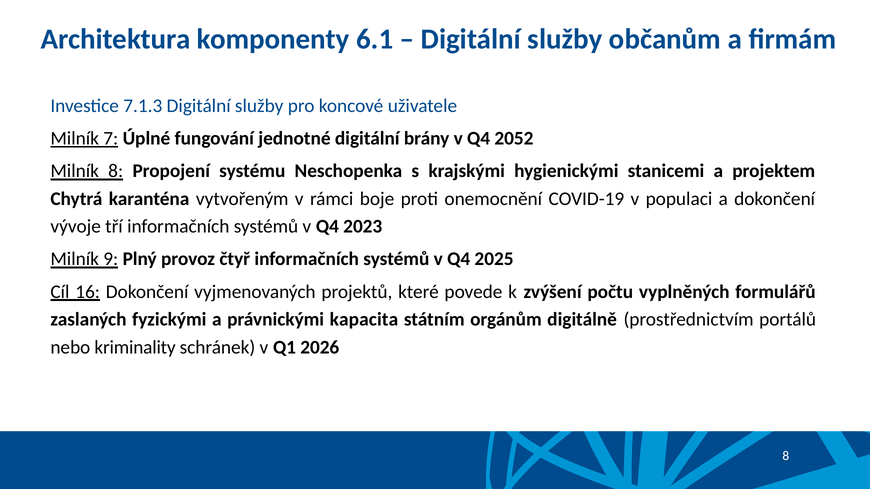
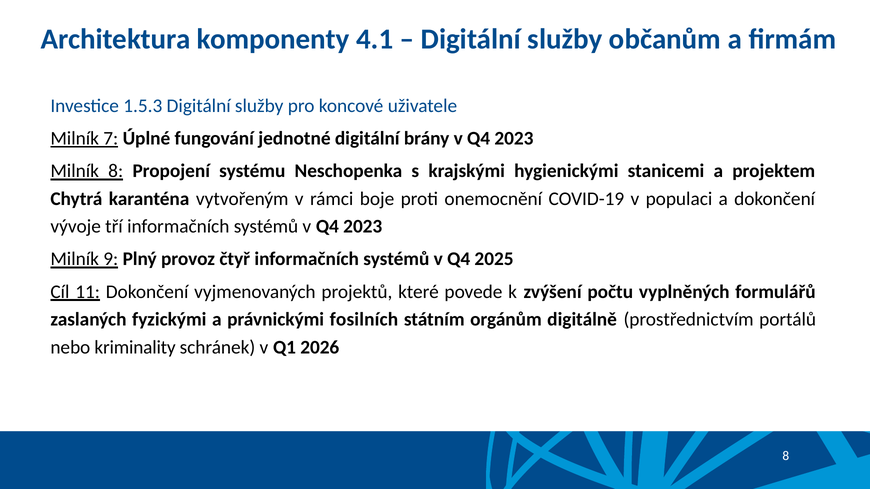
6.1: 6.1 -> 4.1 (375, 39)
7.1.3: 7.1.3 -> 1.5.3 (143, 106)
brány v Q4 2052: 2052 -> 2023 (514, 138)
16: 16 -> 11 (88, 292)
kapacita: kapacita -> fosilních (364, 320)
